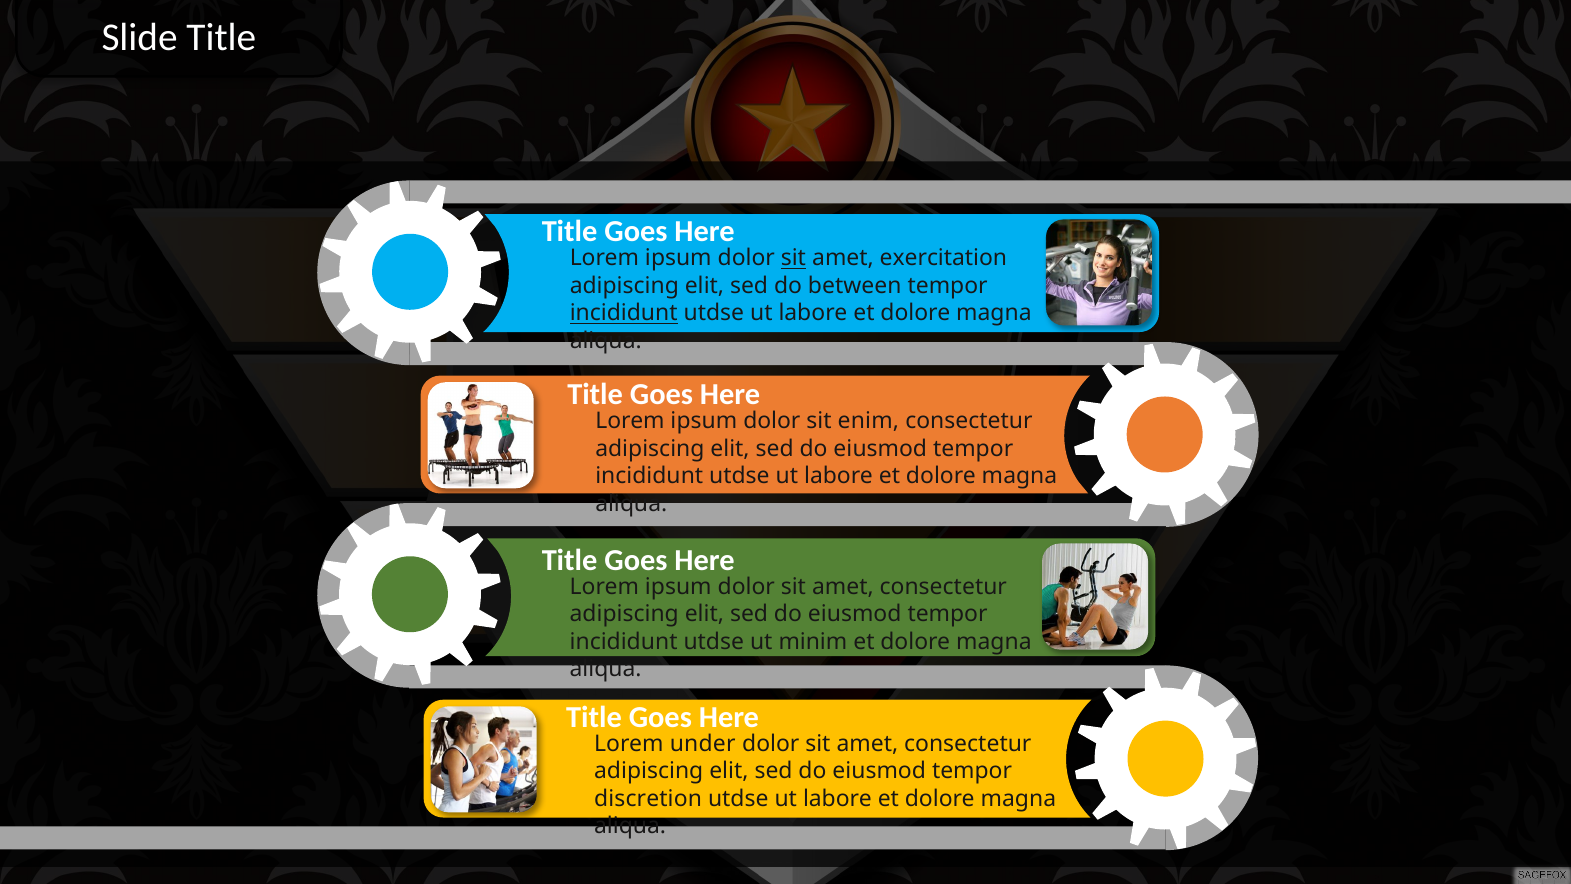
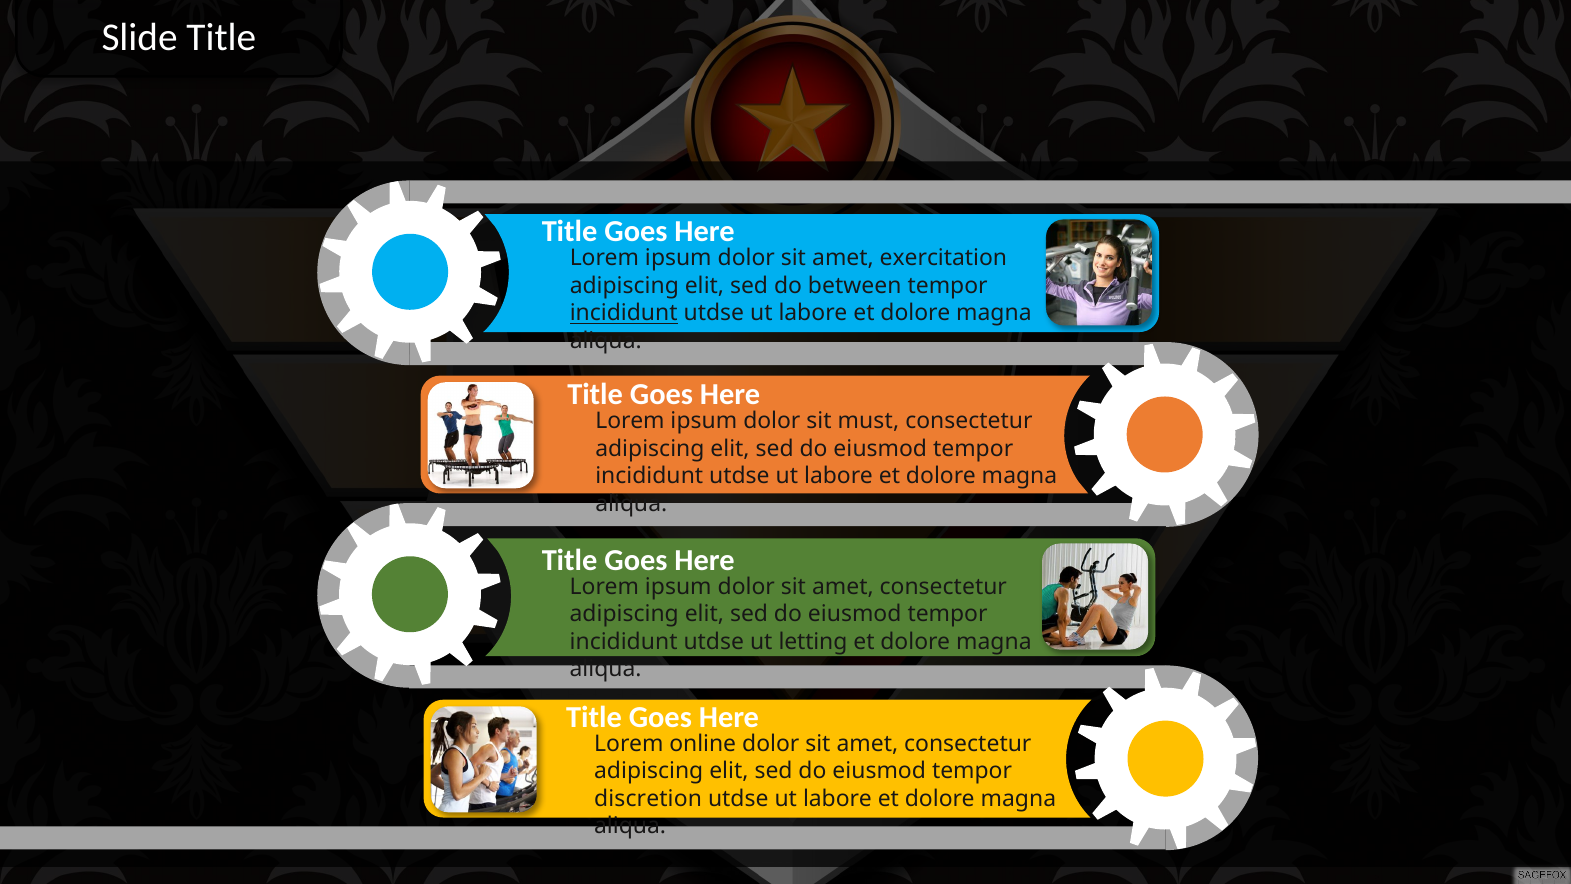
sit underline: present -> none (793, 258)
enim: enim -> must (868, 421)
minim: minim -> letting (813, 641)
under: under -> online (703, 743)
